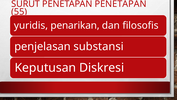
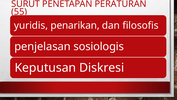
PENETAPAN PENETAPAN: PENETAPAN -> PERATURAN (121, 4)
substansi: substansi -> sosiologis (99, 46)
